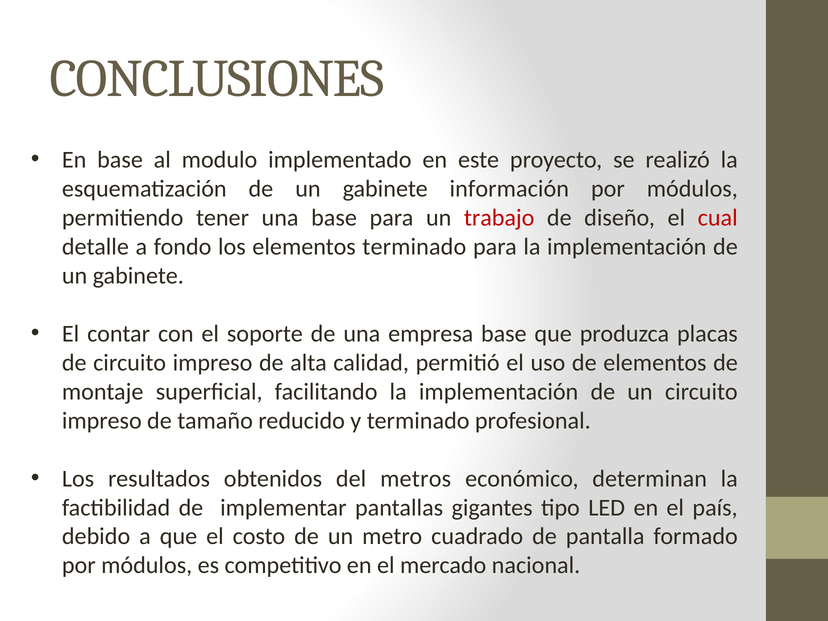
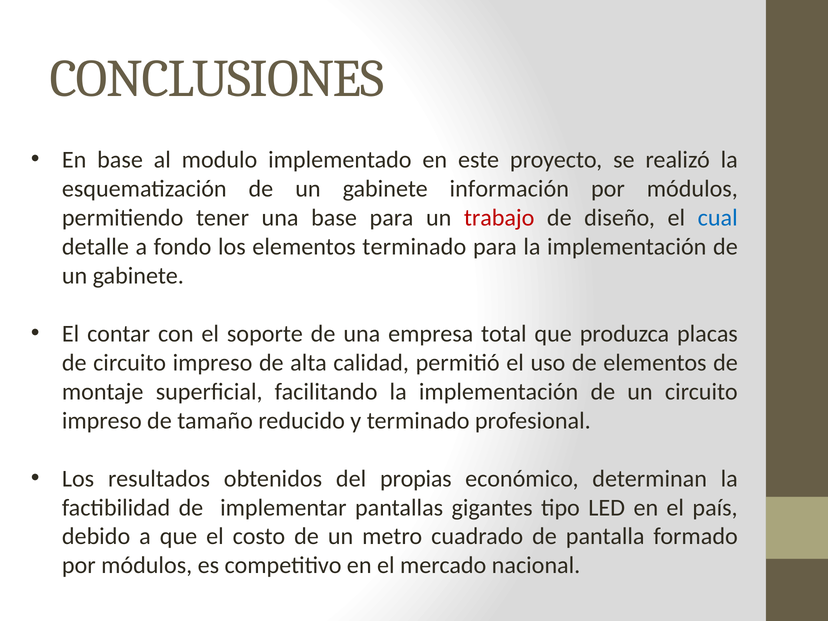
cual colour: red -> blue (718, 218)
empresa base: base -> total (504, 334)
metros: metros -> propias (416, 479)
